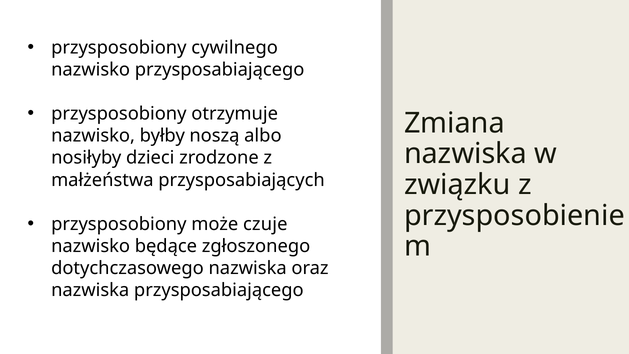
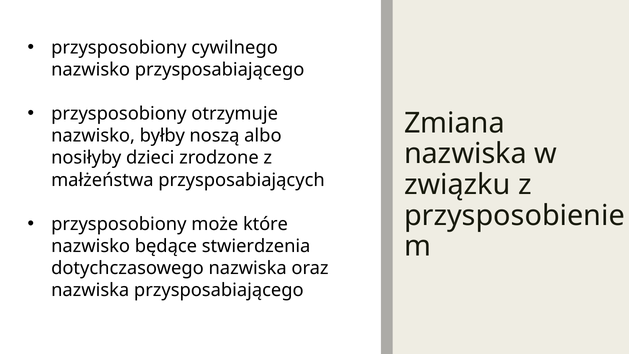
czuje: czuje -> które (265, 224)
zgłoszonego: zgłoszonego -> stwierdzenia (256, 246)
